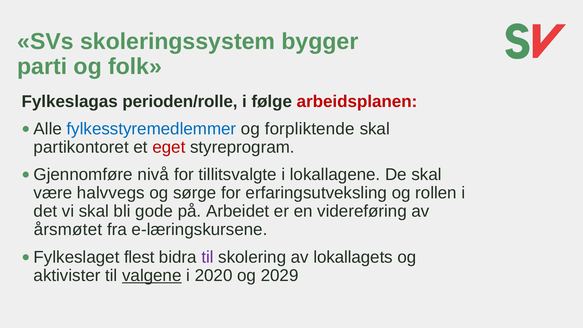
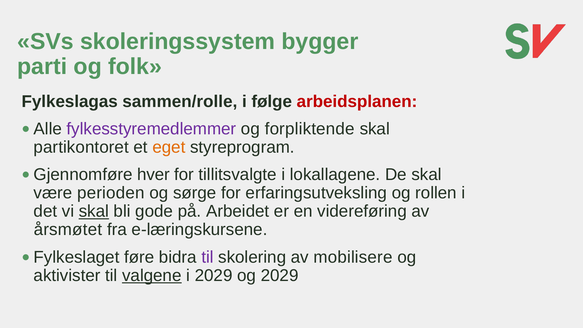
perioden/rolle: perioden/rolle -> sammen/rolle (180, 101)
fylkesstyremedlemmer colour: blue -> purple (151, 129)
eget colour: red -> orange (169, 147)
nivå: nivå -> hver (153, 175)
halvvegs: halvvegs -> perioden (111, 193)
skal underline: none -> present (94, 211)
flest: flest -> føre (139, 257)
lokallagets: lokallagets -> mobilisere (353, 257)
i 2020: 2020 -> 2029 (214, 275)
